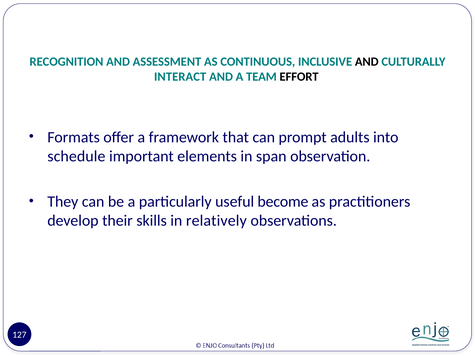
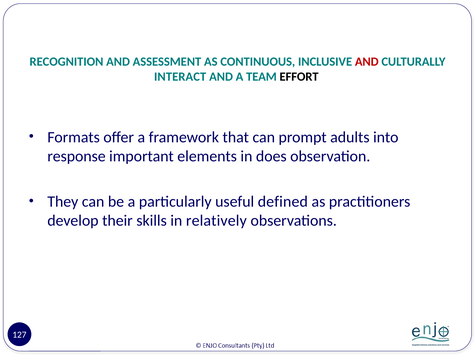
AND colour: black -> red (367, 62)
schedule: schedule -> response (76, 156)
span: span -> does (271, 156)
become: become -> defined (283, 202)
